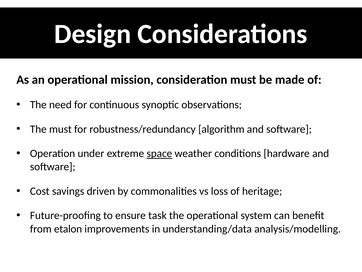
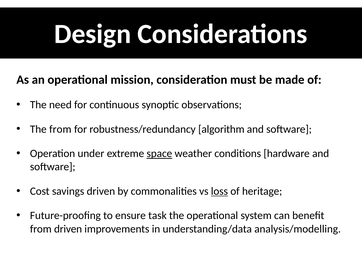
The must: must -> from (60, 129)
loss underline: none -> present (219, 191)
from etalon: etalon -> driven (68, 228)
